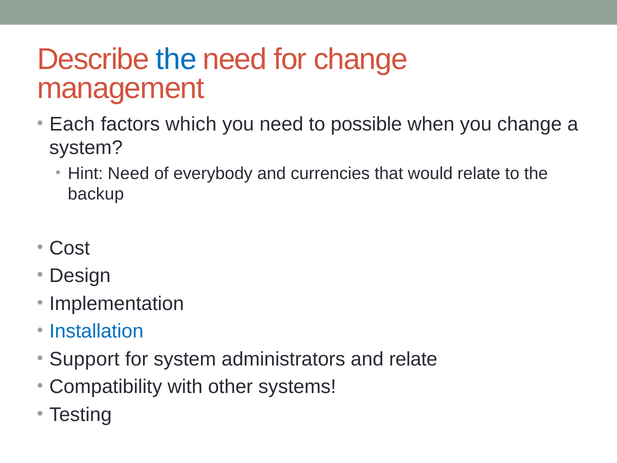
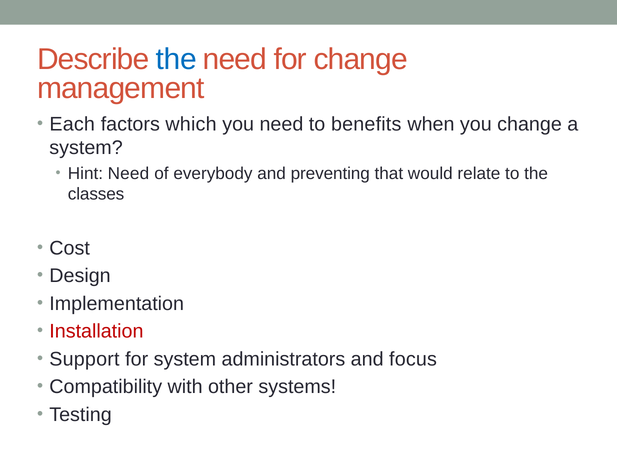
possible: possible -> benefits (366, 124)
currencies: currencies -> preventing (330, 173)
backup: backup -> classes (96, 194)
Installation colour: blue -> red (96, 331)
and relate: relate -> focus (413, 359)
